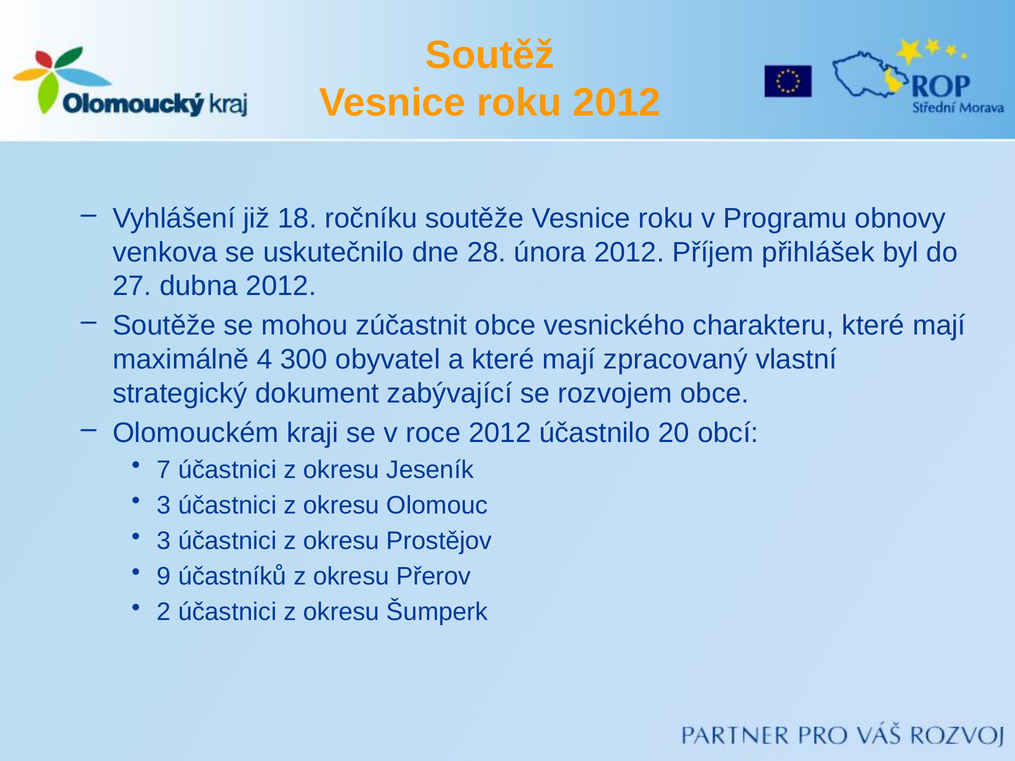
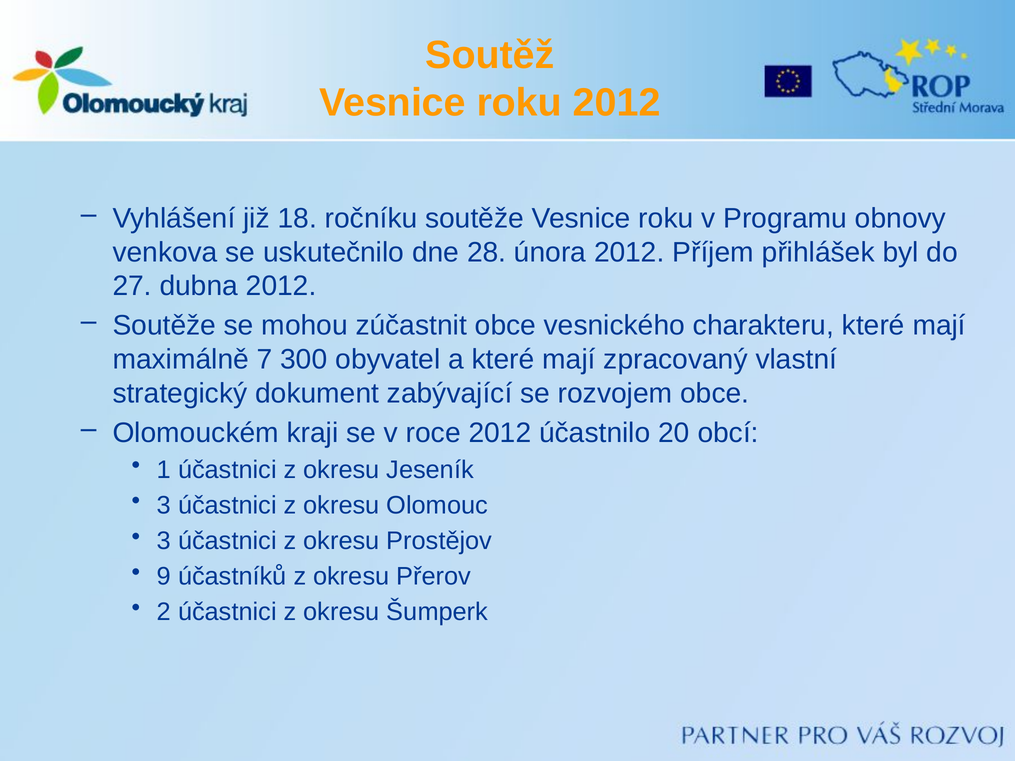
4: 4 -> 7 (265, 360)
7: 7 -> 1 (164, 470)
